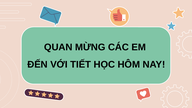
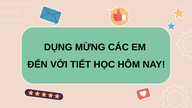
QUAN: QUAN -> DỤNG (58, 47)
